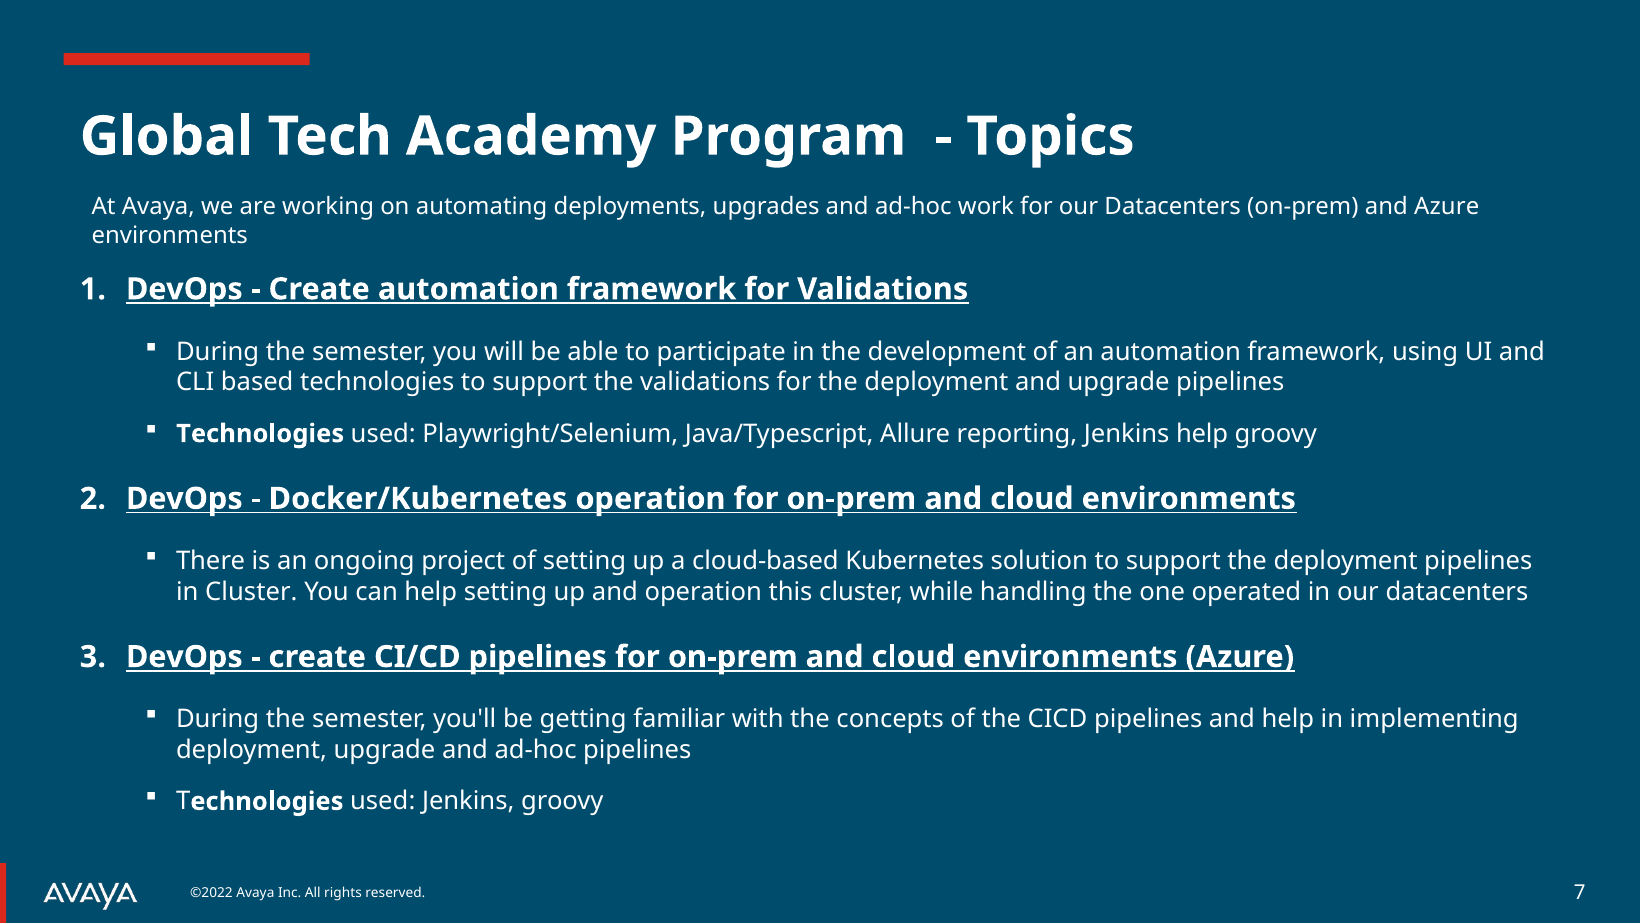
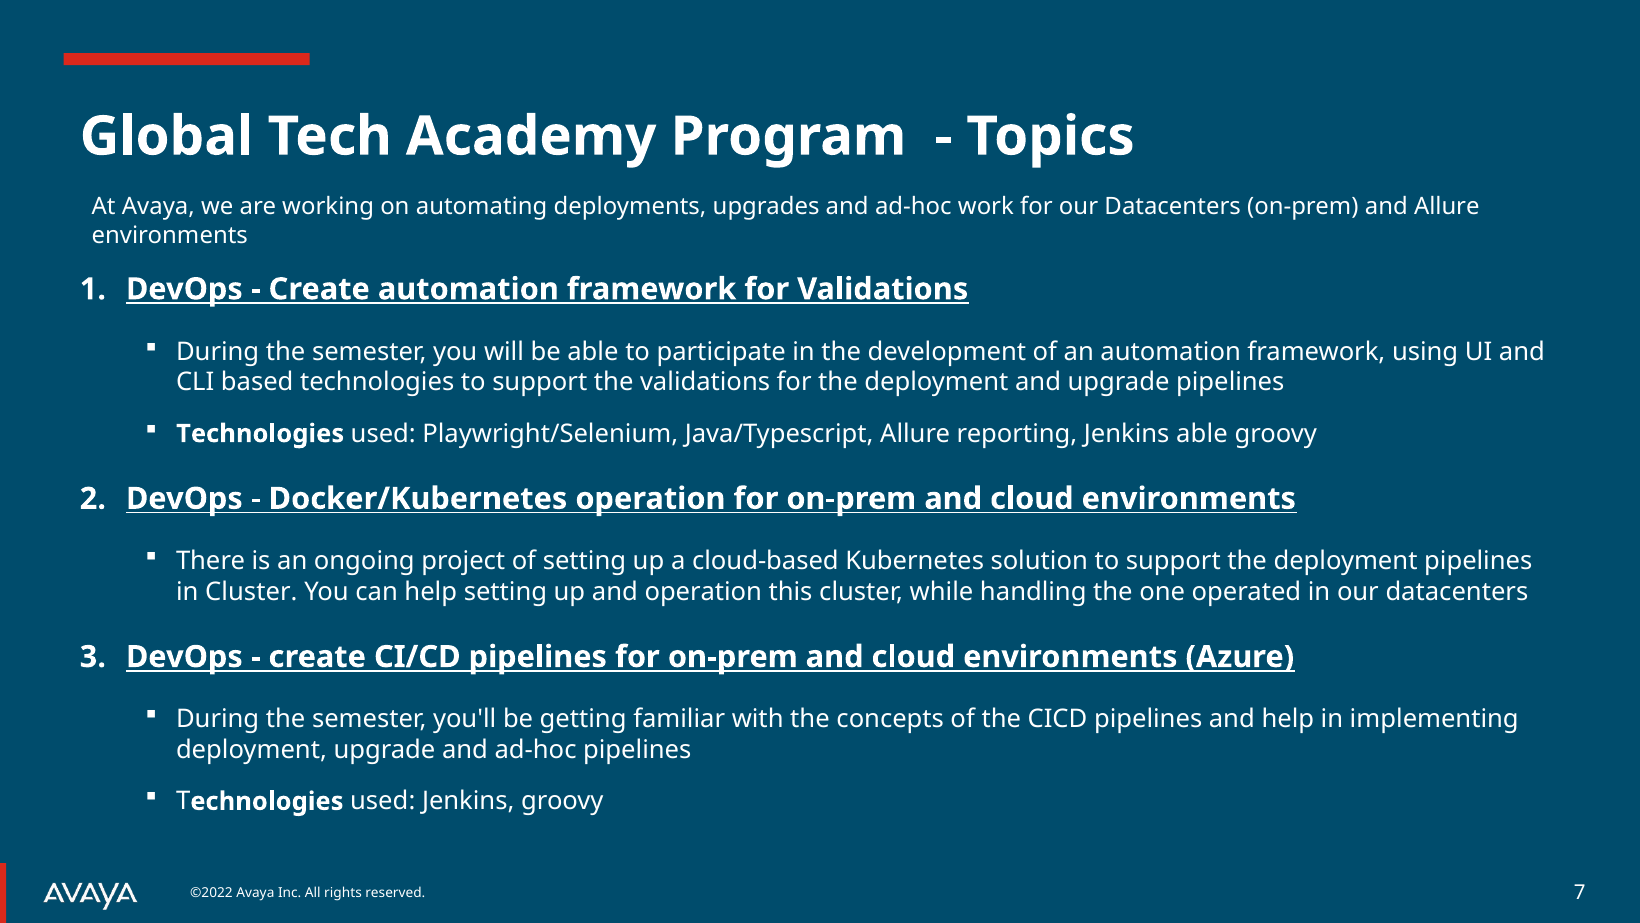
and Azure: Azure -> Allure (1447, 207)
Jenkins help: help -> able (1202, 433)
